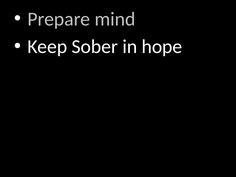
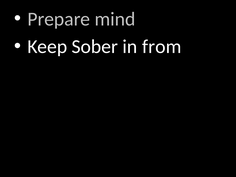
hope: hope -> from (162, 47)
